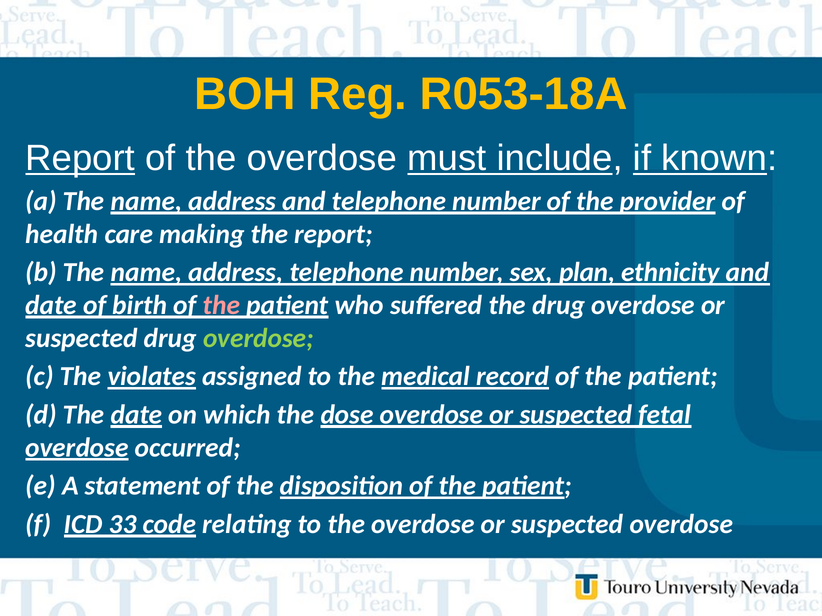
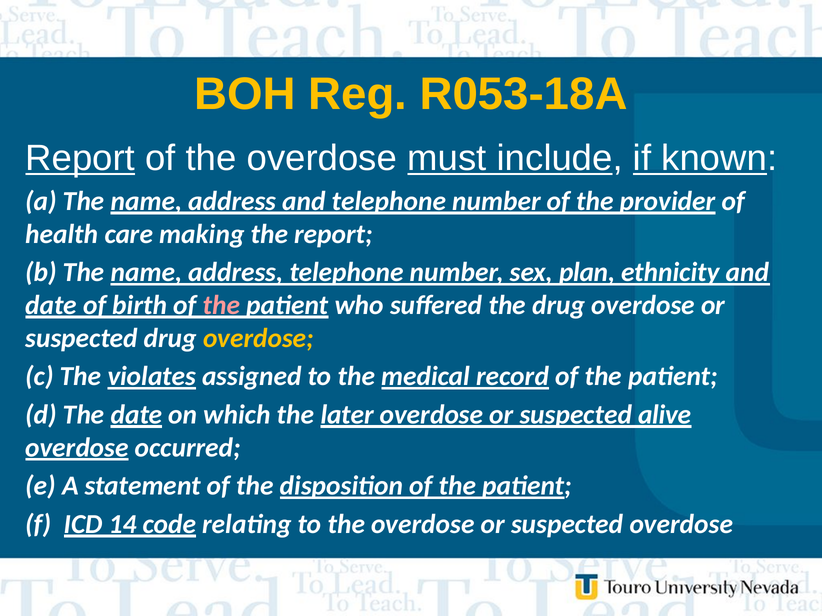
overdose colour: light green -> yellow (259, 338)
dose: dose -> later (347, 415)
fetal: fetal -> alive (665, 415)
33: 33 -> 14 (123, 525)
